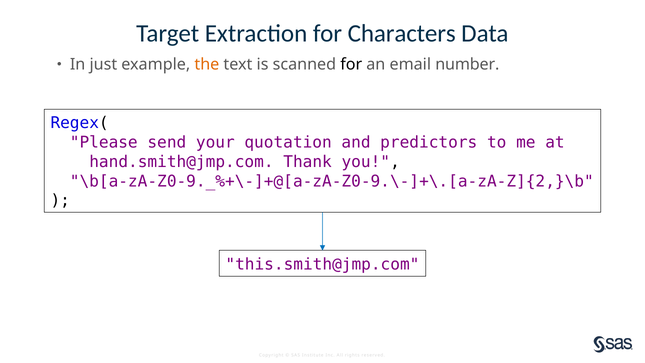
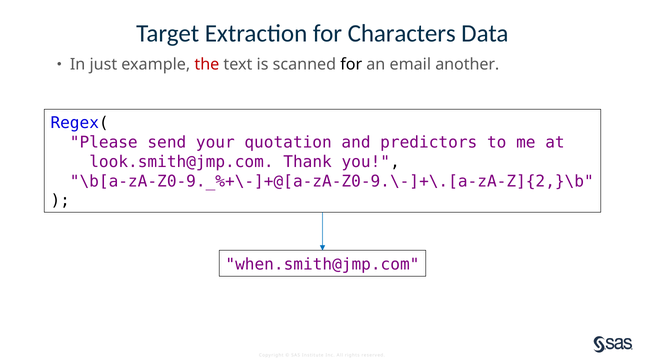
the colour: orange -> red (207, 65)
number: number -> another (467, 65)
hand.smith@jmp.com: hand.smith@jmp.com -> look.smith@jmp.com (181, 162)
this.smith@jmp.com: this.smith@jmp.com -> when.smith@jmp.com (322, 264)
